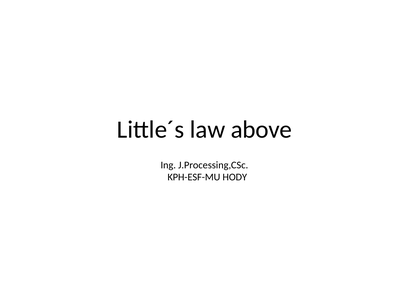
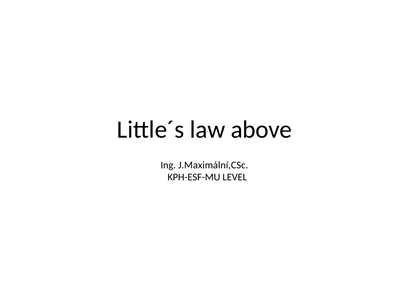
J.Processing,CSc: J.Processing,CSc -> J.Maximální,CSc (213, 165)
HODY: HODY -> LEVEL (235, 178)
